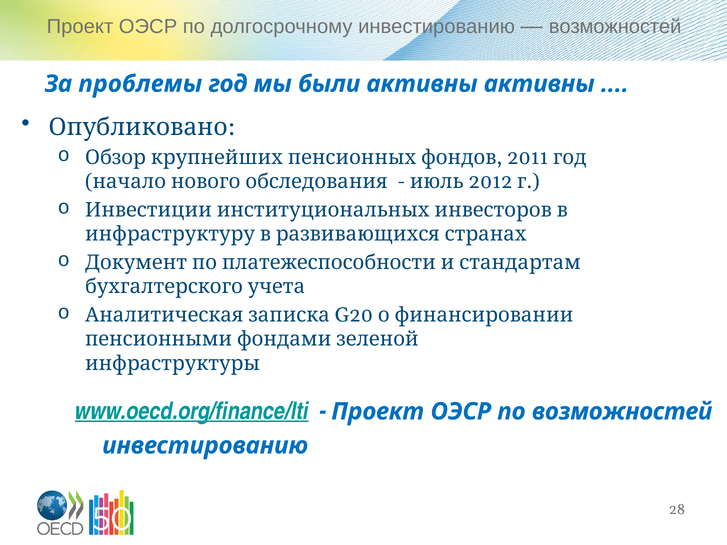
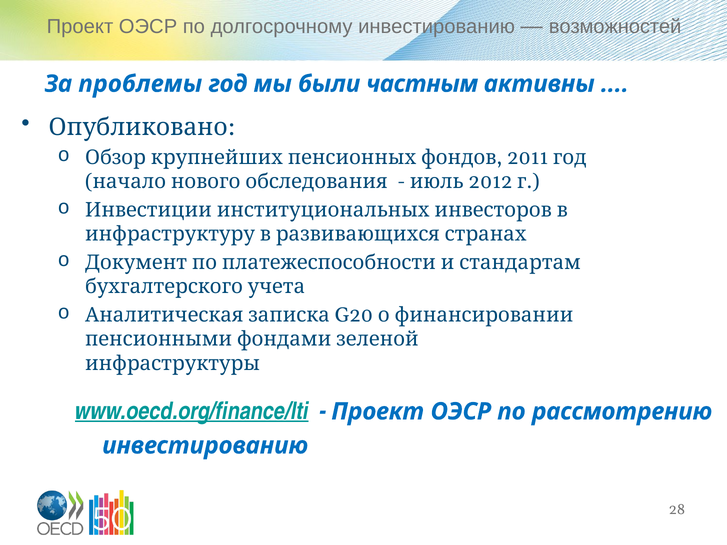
были активны: активны -> частным (422, 84)
по возможностей: возможностей -> рассмотрению (622, 412)
